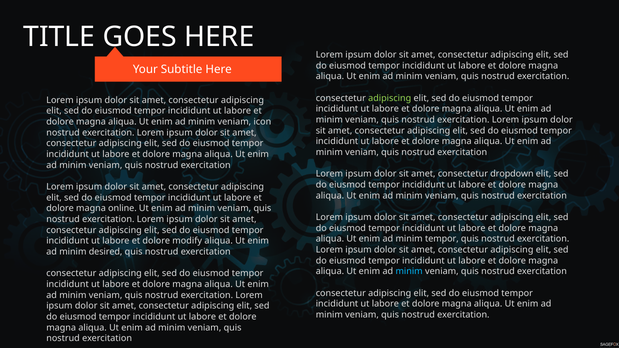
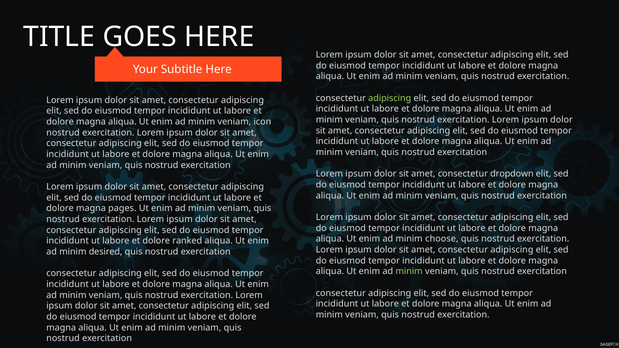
online: online -> pages (122, 209)
minim tempor: tempor -> choose (442, 239)
modify: modify -> ranked (187, 241)
minim colour: light blue -> light green (409, 272)
